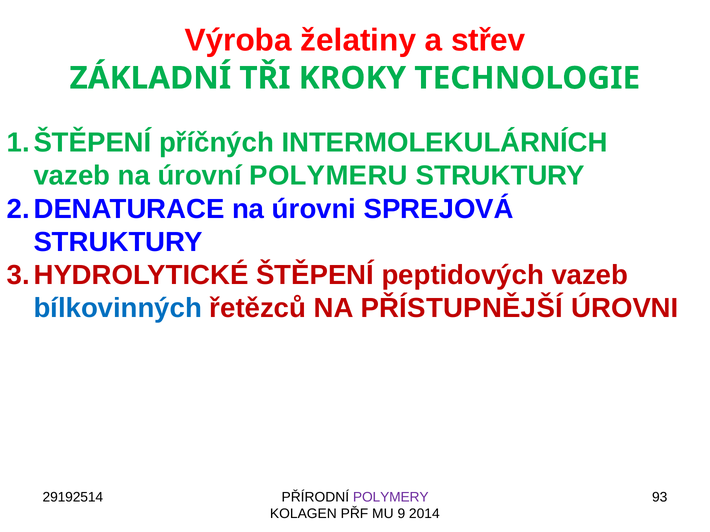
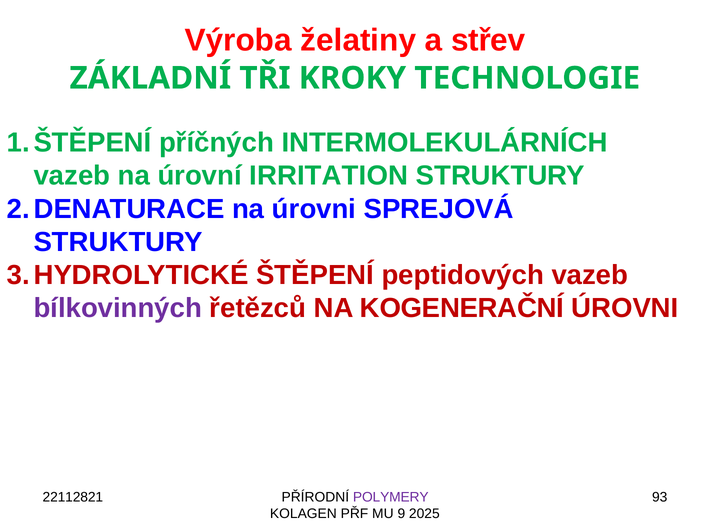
POLYMERU: POLYMERU -> IRRITATION (329, 176)
bílkovinných colour: blue -> purple (118, 309)
PŘÍSTUPNĚJŠÍ: PŘÍSTUPNĚJŠÍ -> KOGENERAČNÍ (462, 309)
29192514: 29192514 -> 22112821 (73, 498)
2014: 2014 -> 2025 (424, 514)
